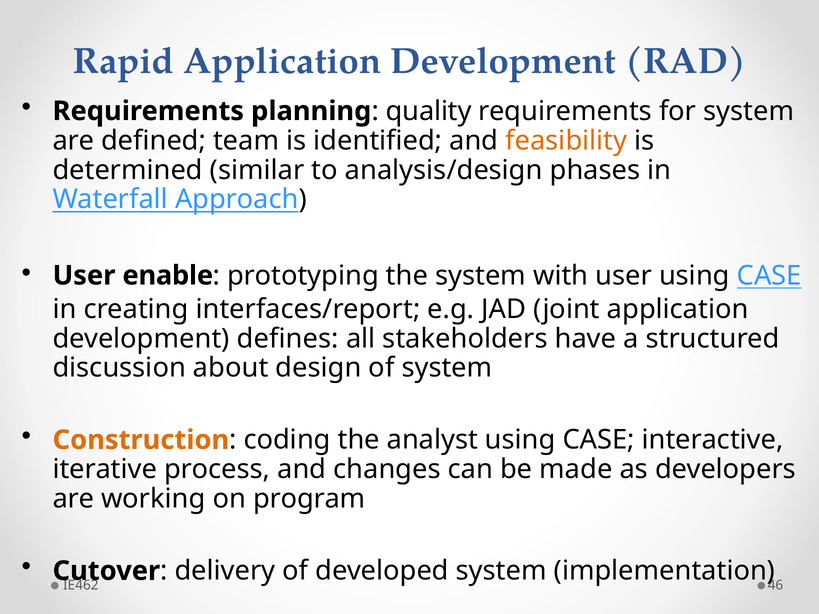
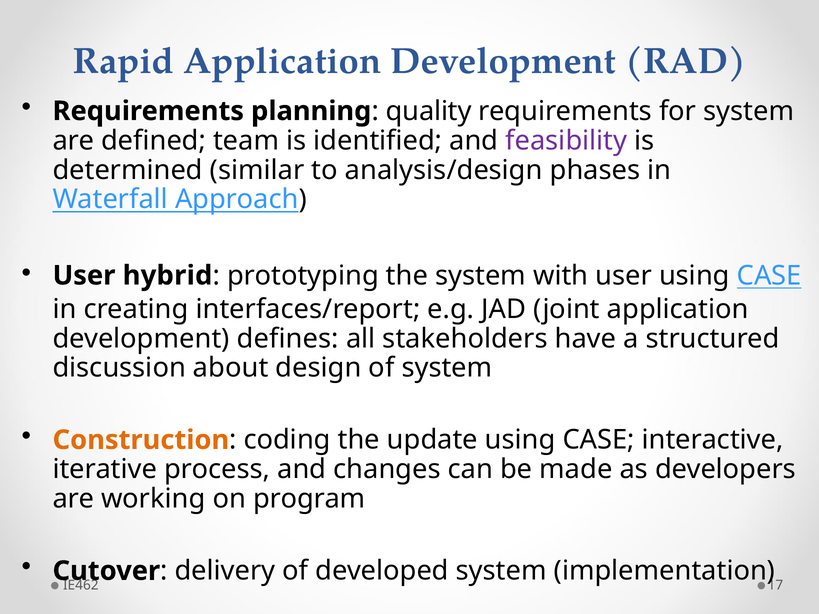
feasibility colour: orange -> purple (566, 141)
enable: enable -> hybrid (168, 276)
analyst: analyst -> update (432, 440)
46: 46 -> 17 (775, 586)
